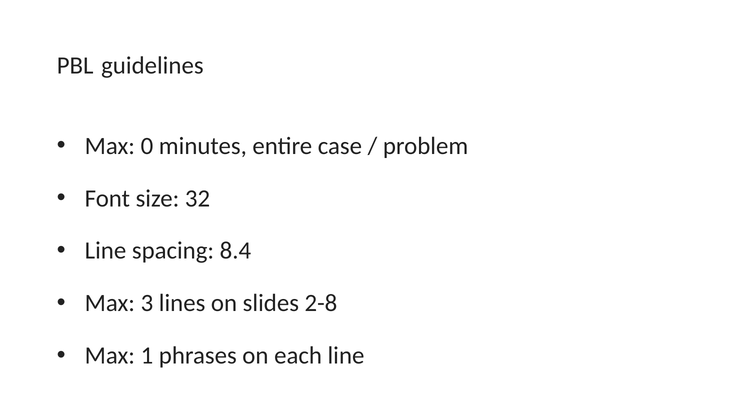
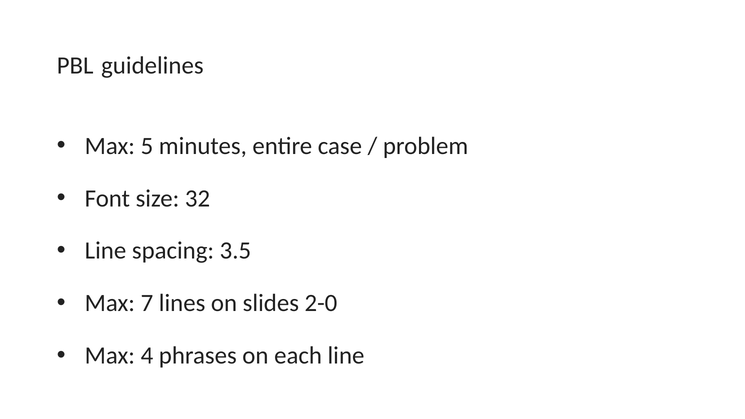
0: 0 -> 5 (147, 146)
8.4: 8.4 -> 3.5 (235, 251)
3: 3 -> 7 (147, 303)
2-8: 2-8 -> 2-0 (321, 303)
1: 1 -> 4 (147, 356)
